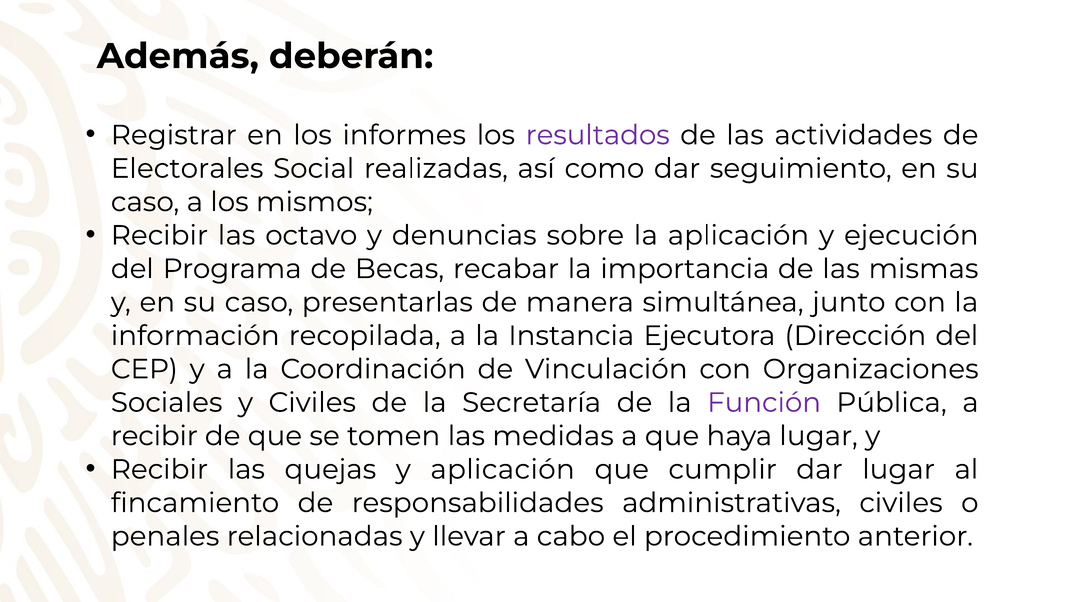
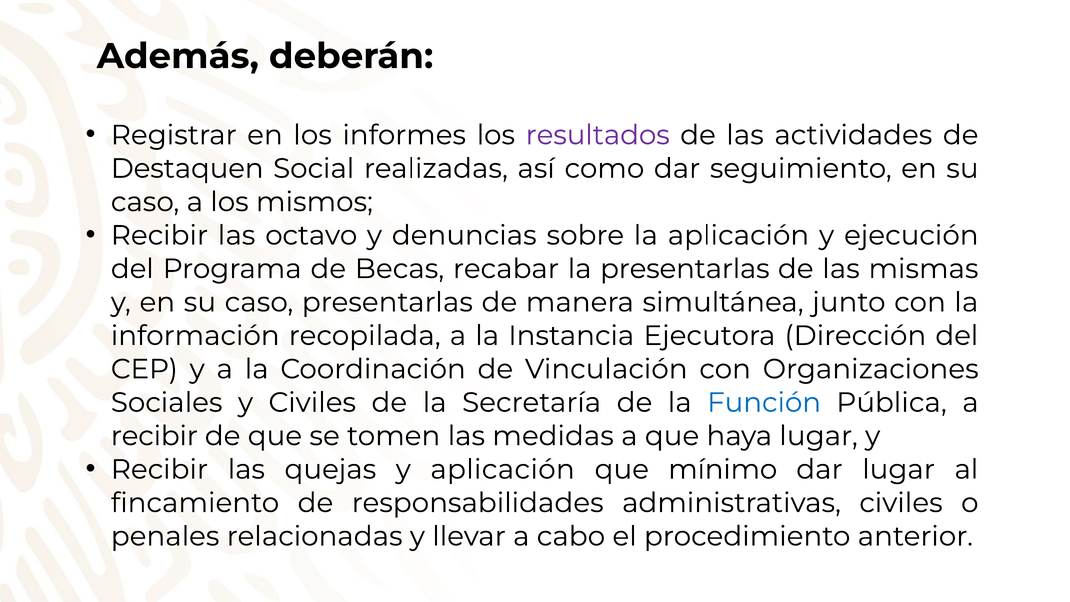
Electorales: Electorales -> Destaquen (187, 169)
la importancia: importancia -> presentarlas (685, 269)
Función colour: purple -> blue (764, 403)
cumplir: cumplir -> mínimo (723, 469)
